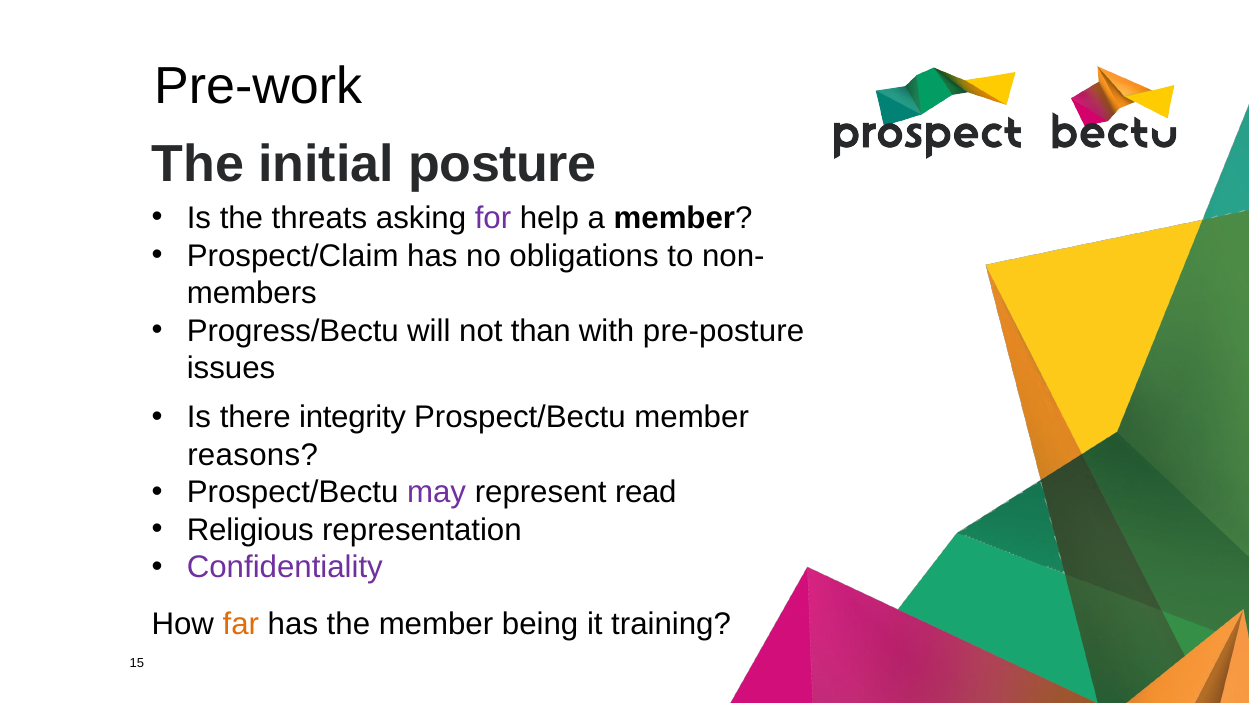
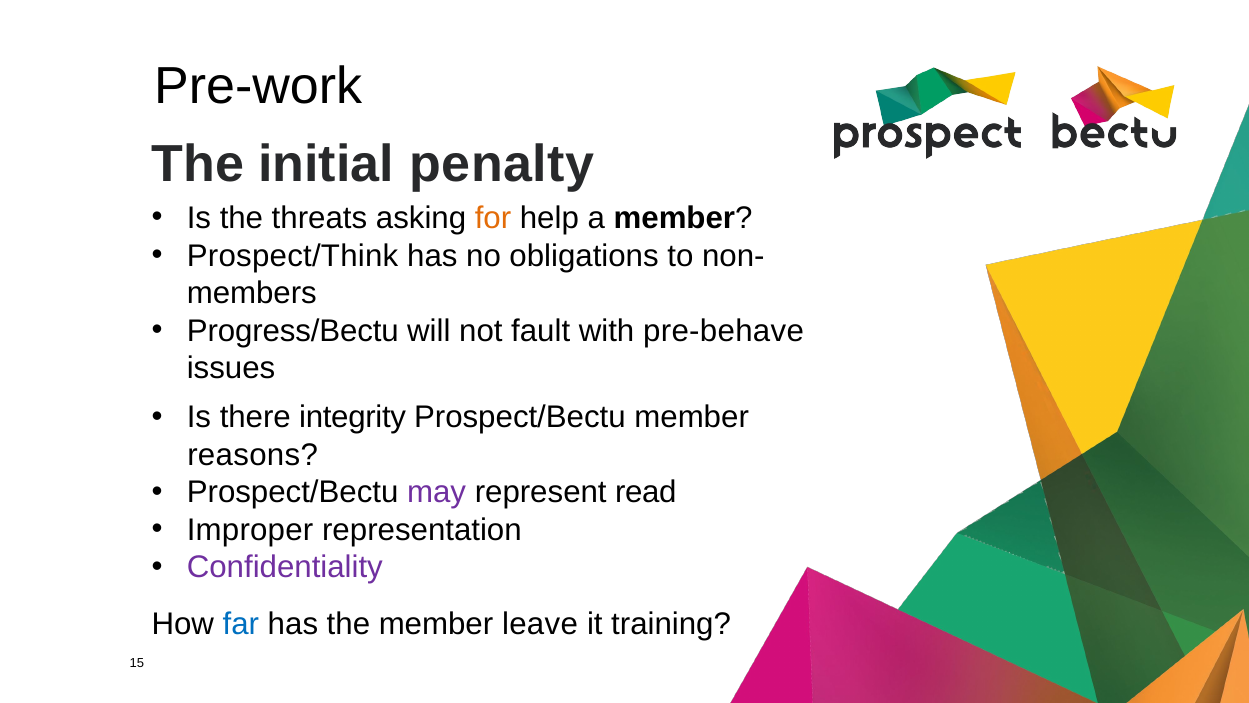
posture: posture -> penalty (502, 164)
for colour: purple -> orange (493, 218)
Prospect/Claim: Prospect/Claim -> Prospect/Think (293, 256)
than: than -> fault (541, 331)
pre-posture: pre-posture -> pre-behave (724, 331)
Religious: Religious -> Improper (250, 530)
far colour: orange -> blue (241, 623)
being: being -> leave (540, 623)
